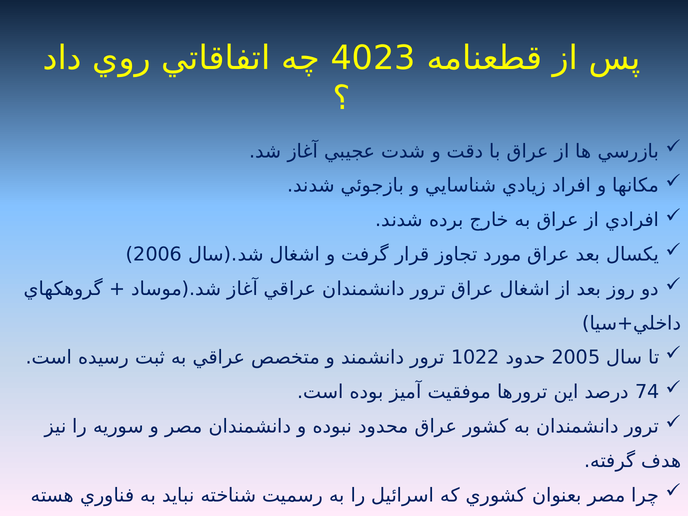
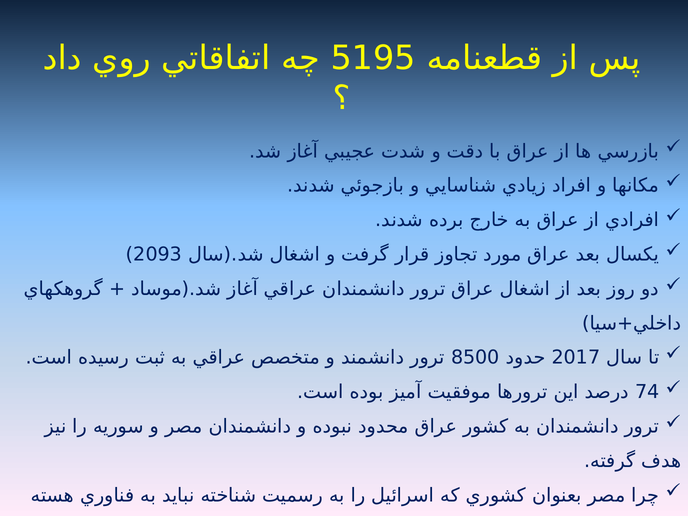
4023: 4023 -> 5195 (373, 58)
2006: 2006 -> 2093 (158, 254)
1022: 1022 -> 8500 (475, 358)
2005: 2005 -> 2017 (576, 358)
